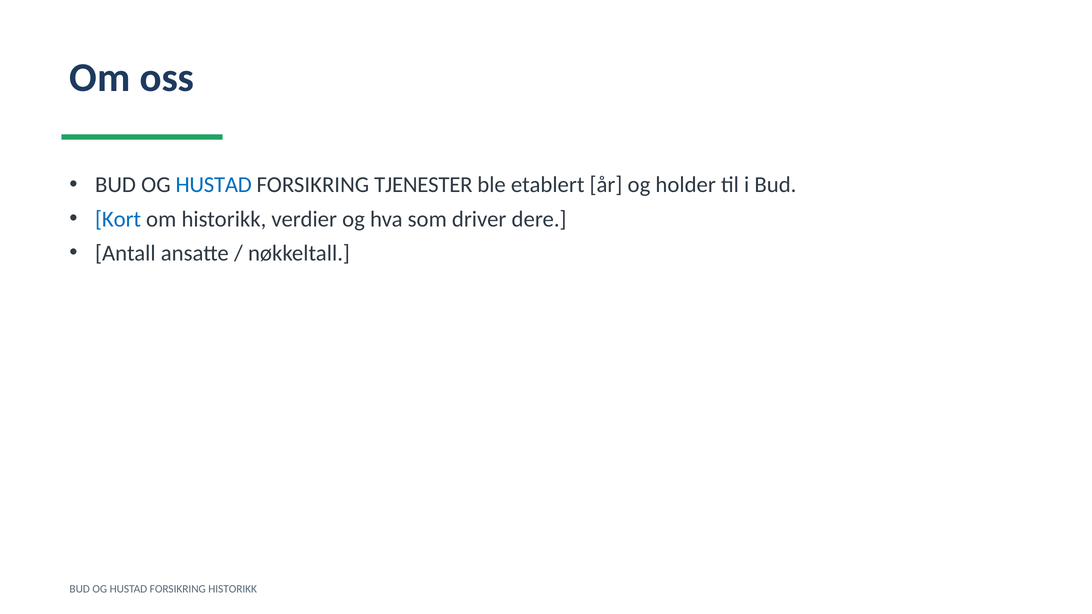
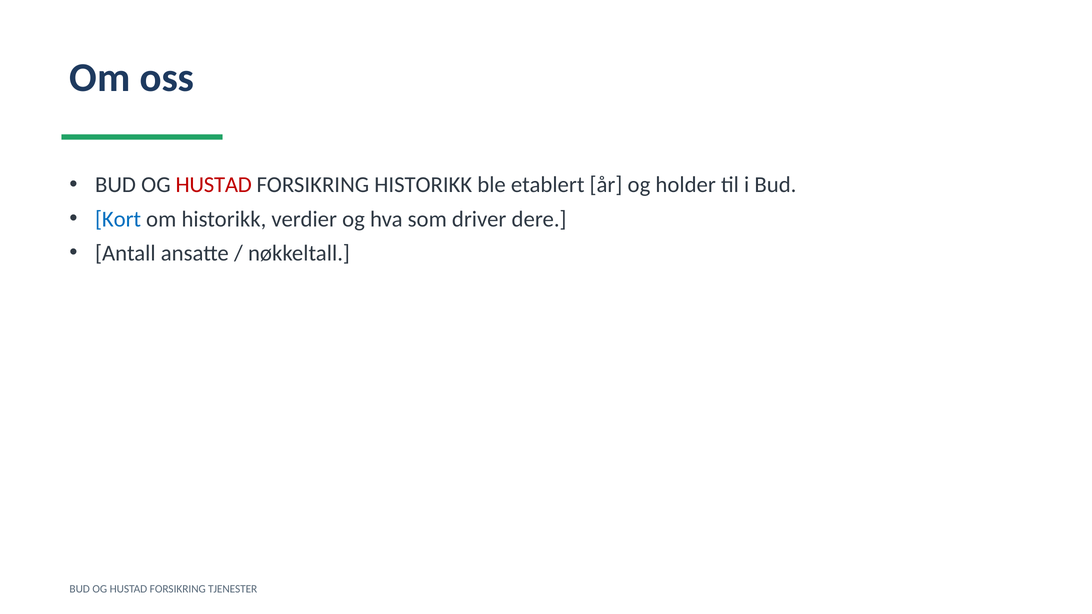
HUSTAD colour: blue -> red (214, 185)
FORSIKRING TJENESTER: TJENESTER -> HISTORIKK (423, 185)
FORSIKRING HISTORIKK: HISTORIKK -> TJENESTER (233, 589)
